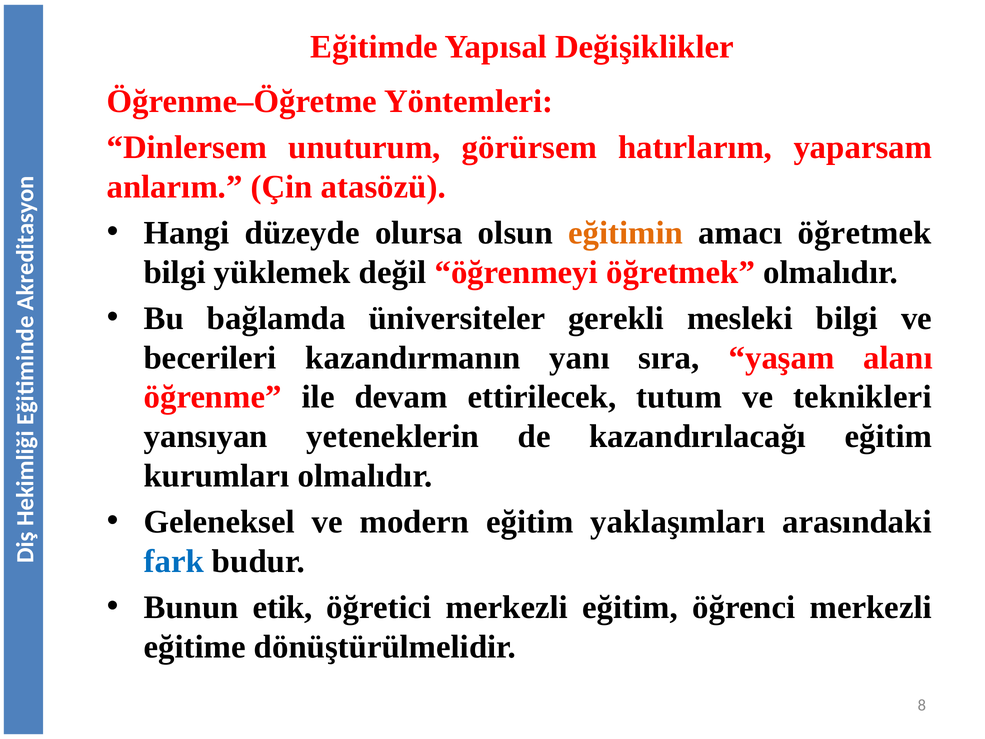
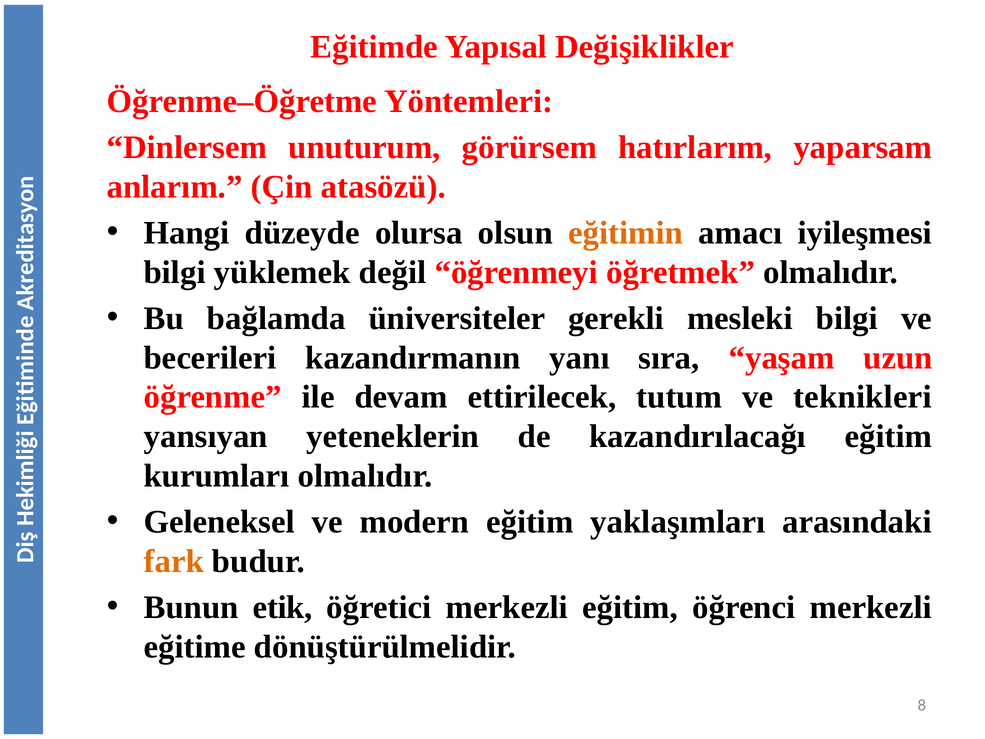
amacı öğretmek: öğretmek -> iyileşmesi (865, 233)
alanı: alanı -> uzun (898, 358)
fark colour: blue -> orange (174, 561)
